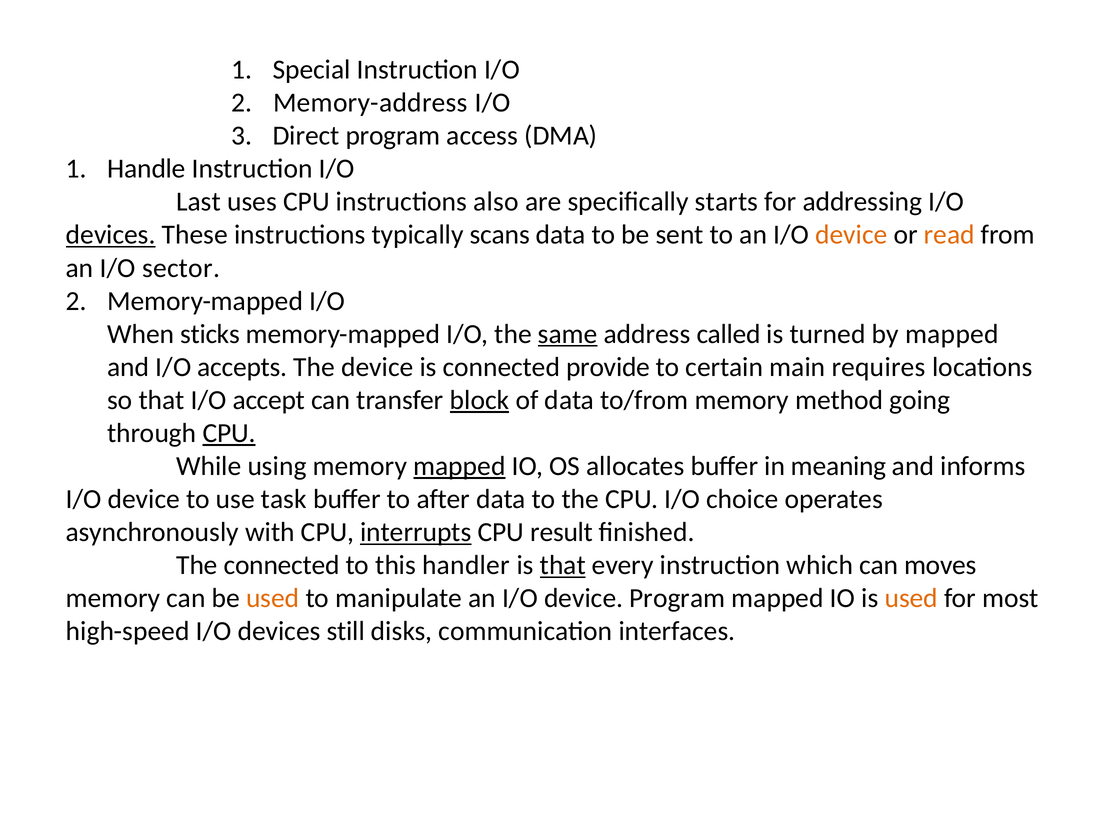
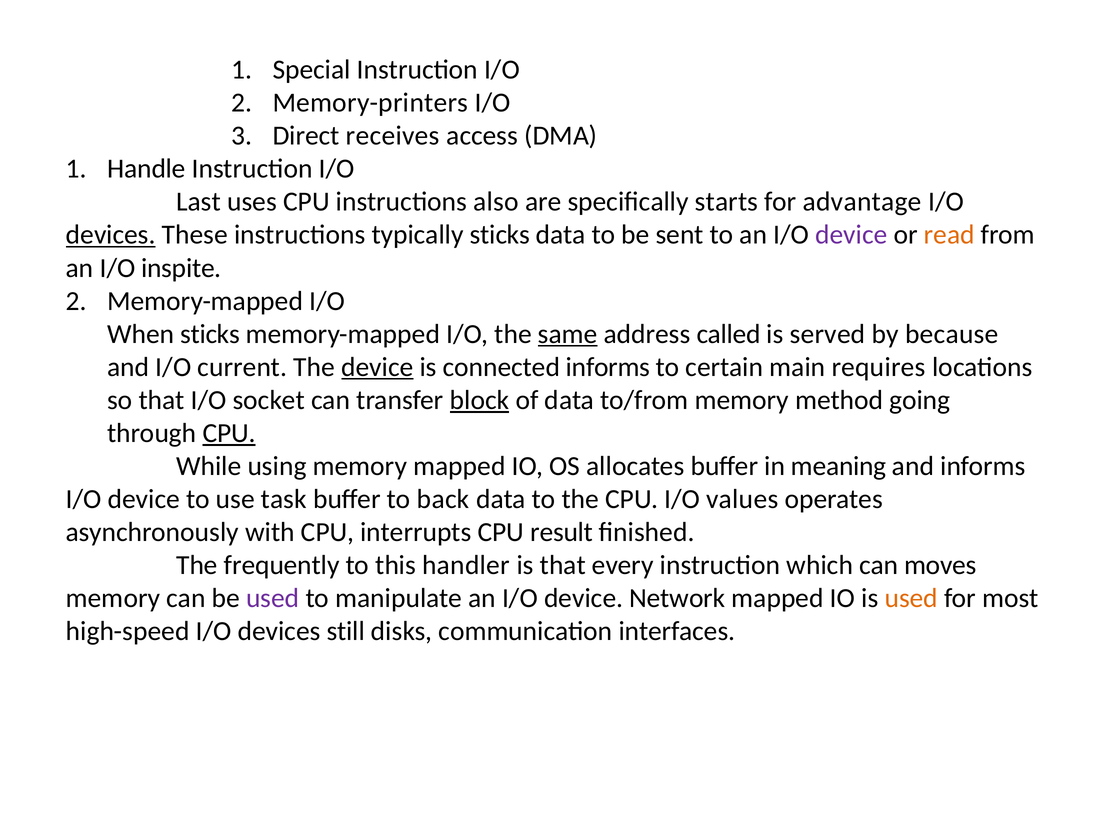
Memory-address: Memory-address -> Memory-printers (370, 103)
Direct program: program -> receives (393, 136)
addressing: addressing -> advantage (862, 202)
typically scans: scans -> sticks (500, 235)
device colour: orange -> purple (851, 235)
sector: sector -> inspite (181, 268)
turned: turned -> served (828, 334)
by mapped: mapped -> because (952, 334)
accepts: accepts -> current (242, 367)
device underline: none -> present (377, 367)
connected provide: provide -> informs (608, 367)
accept: accept -> socket (269, 400)
mapped underline: present -> none (459, 466)
after: after -> back (443, 500)
choice: choice -> values (742, 500)
interrupts underline: present -> none (416, 533)
The connected: connected -> frequently (282, 566)
that underline: present -> none (563, 566)
used colour: orange -> purple (273, 599)
device Program: Program -> Network (677, 599)
